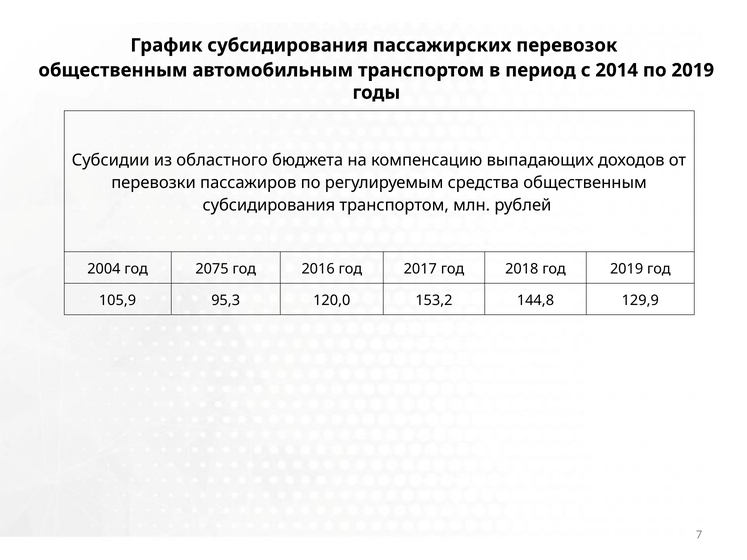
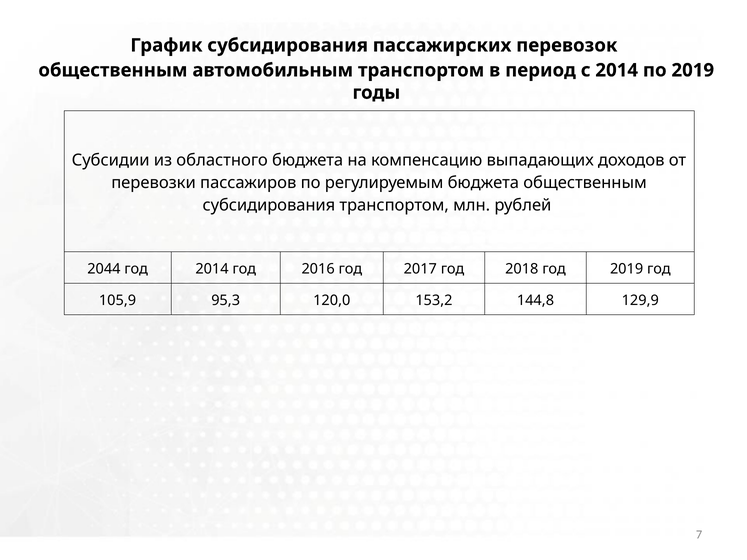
регулируемым средства: средства -> бюджета (483, 183)
2004: 2004 -> 2044 (104, 269)
год 2075: 2075 -> 2014 (212, 269)
